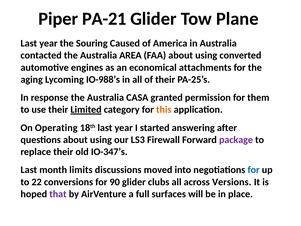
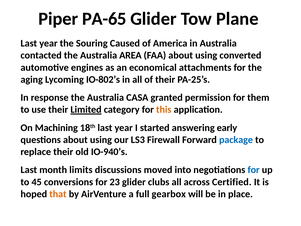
PA-21: PA-21 -> PA-65 (104, 19)
IO-988’s: IO-988’s -> IO-802’s (103, 79)
Operating: Operating -> Machining (56, 128)
after: after -> early (227, 128)
package colour: purple -> blue (236, 140)
IO-347’s: IO-347’s -> IO-940’s (109, 152)
22: 22 -> 45 (37, 182)
90: 90 -> 23 (115, 182)
Versions: Versions -> Certified (232, 182)
that colour: purple -> orange (58, 194)
surfaces: surfaces -> gearbox (169, 194)
